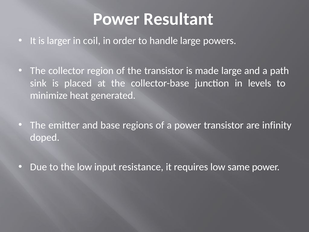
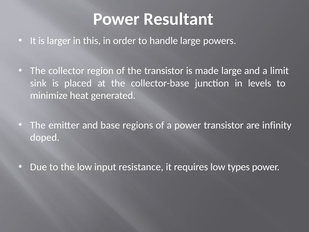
coil: coil -> this (92, 41)
path: path -> limit (279, 71)
same: same -> types (239, 167)
